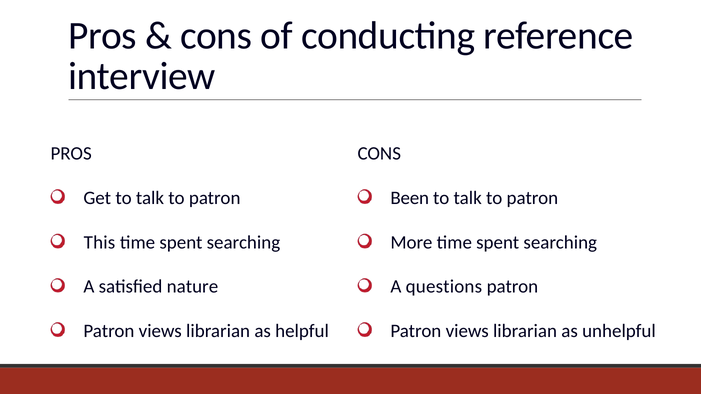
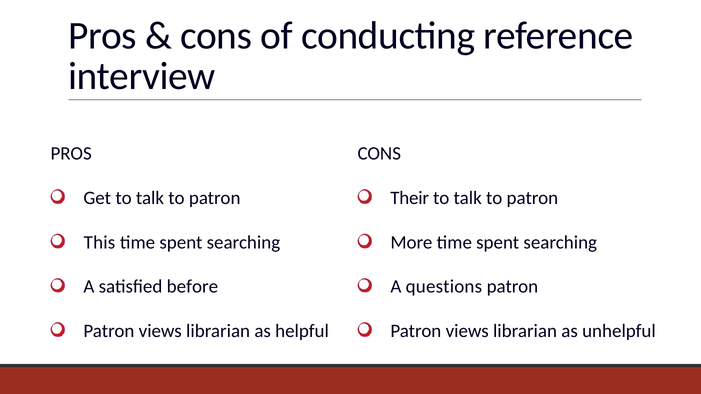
Been: Been -> Their (410, 198)
nature: nature -> before (192, 287)
